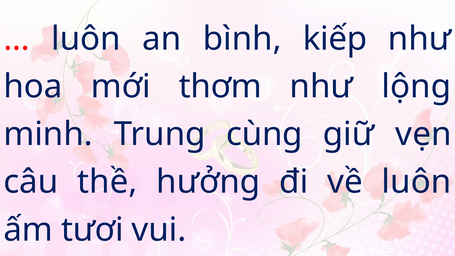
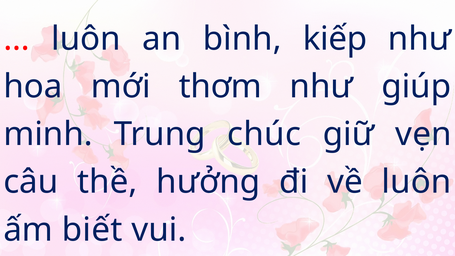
lộng: lộng -> giúp (416, 86)
cùng: cùng -> chúc (264, 134)
tươi: tươi -> biết (92, 230)
